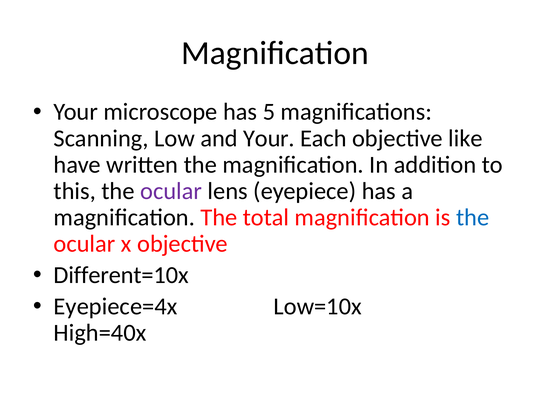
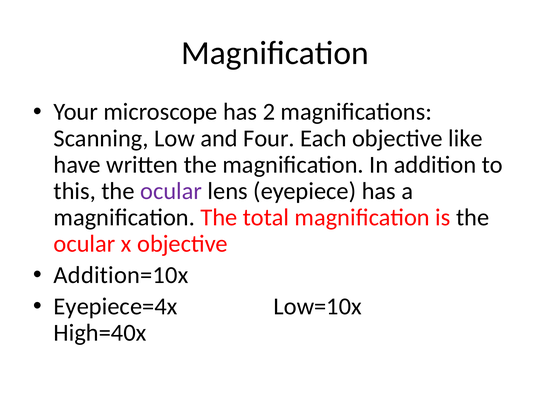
5: 5 -> 2 (269, 112)
and Your: Your -> Four (269, 138)
the colour: blue -> black (473, 218)
Different=10x: Different=10x -> Addition=10x (121, 275)
